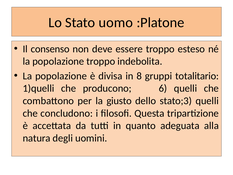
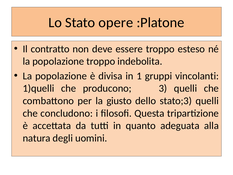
uomo: uomo -> opere (116, 23)
consenso: consenso -> contratto (50, 49)
8: 8 -> 1 (139, 76)
totalitario: totalitario -> vincolanti (197, 76)
6: 6 -> 3 (163, 88)
